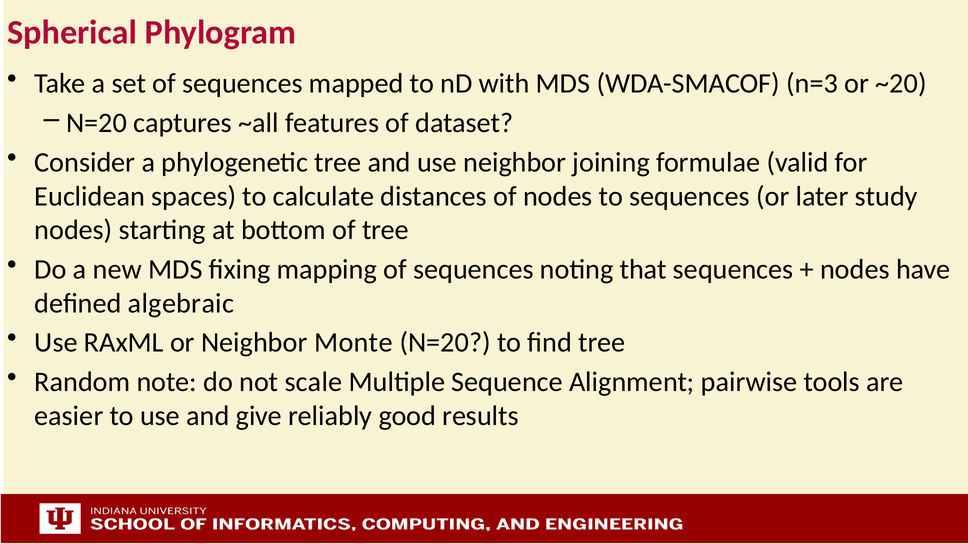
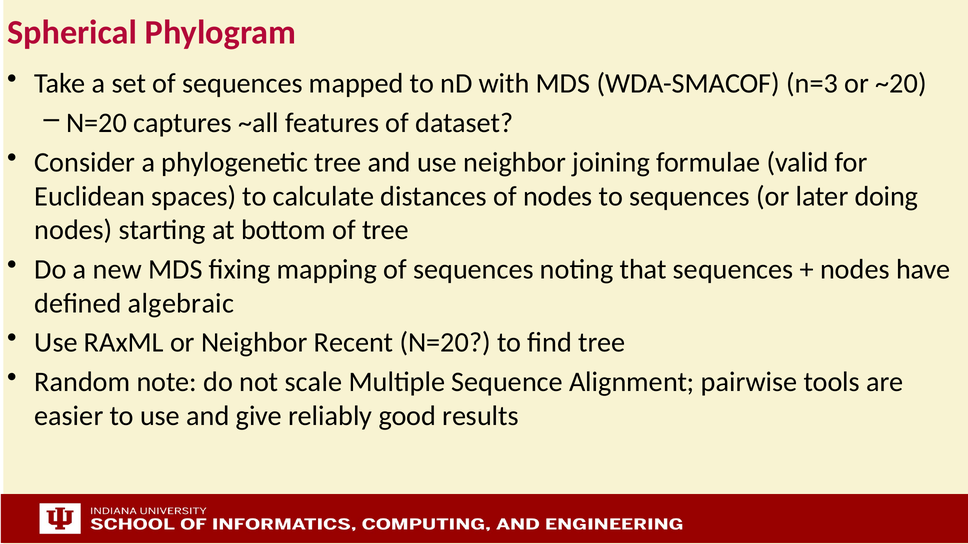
study: study -> doing (886, 196)
Monte: Monte -> Recent (354, 343)
